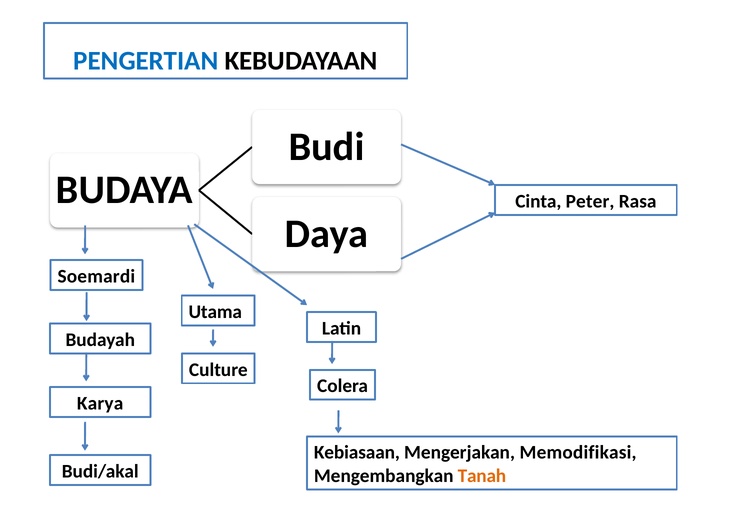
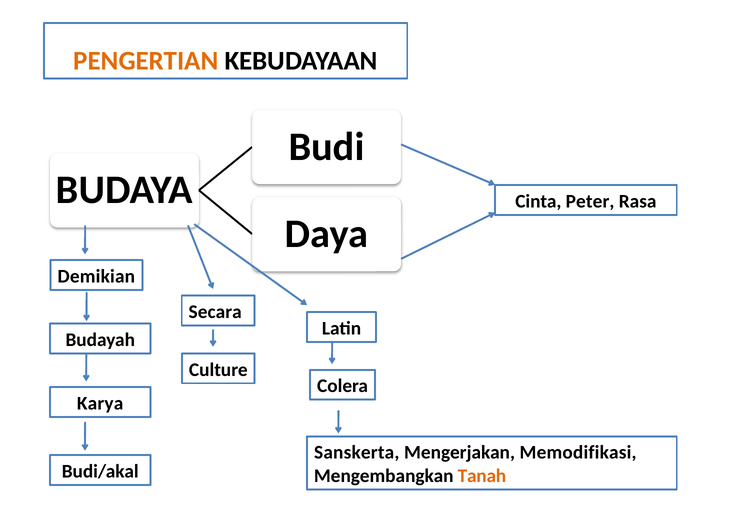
PENGERTIAN colour: blue -> orange (146, 61)
Soemardi: Soemardi -> Demikian (96, 277)
Utama: Utama -> Secara (215, 312)
Kebiasaan: Kebiasaan -> Sanskerta (357, 453)
